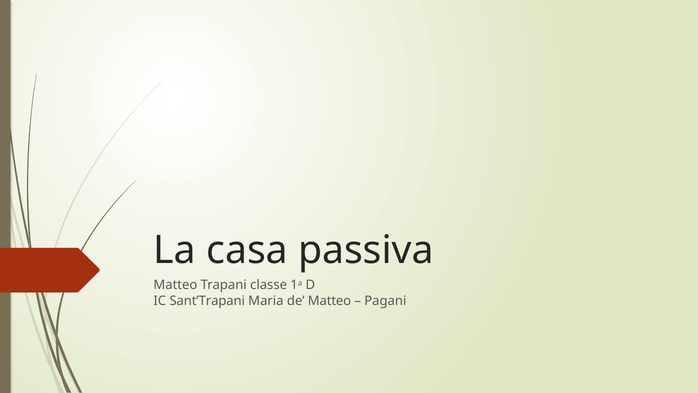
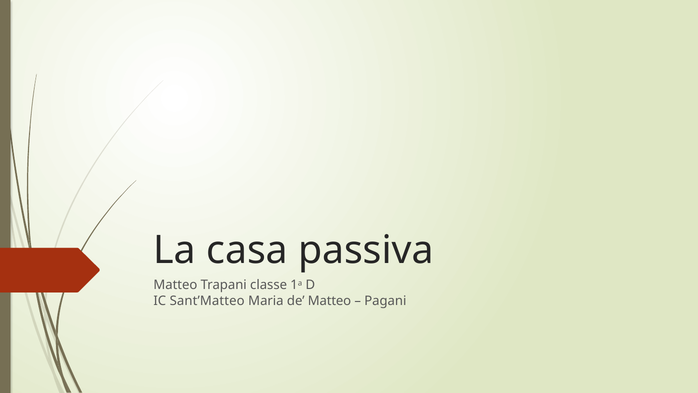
Sant’Trapani: Sant’Trapani -> Sant’Matteo (207, 301)
